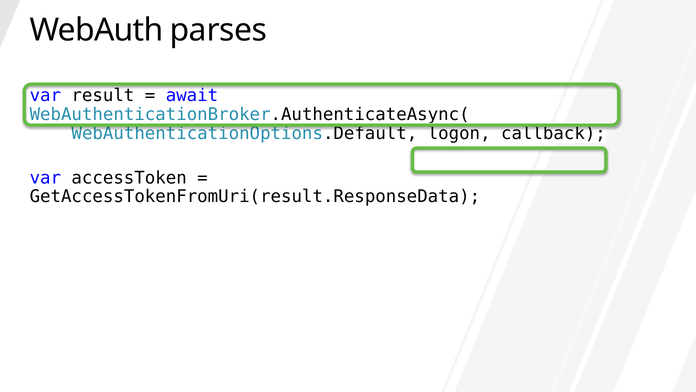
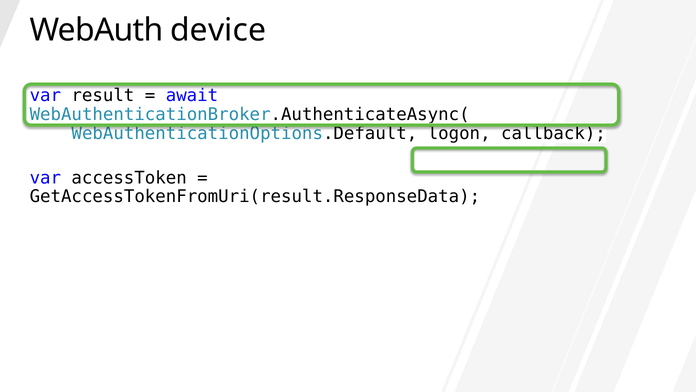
parses: parses -> device (218, 30)
